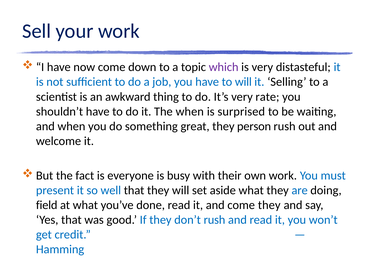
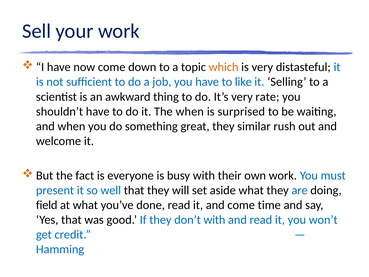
which colour: purple -> orange (224, 67)
to will: will -> like (243, 82)
person: person -> similar (254, 126)
come they: they -> time (269, 205)
don’t rush: rush -> with (214, 220)
